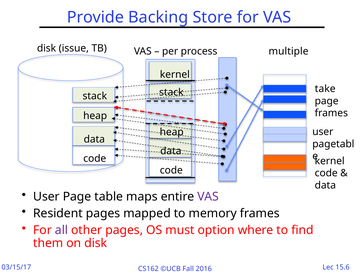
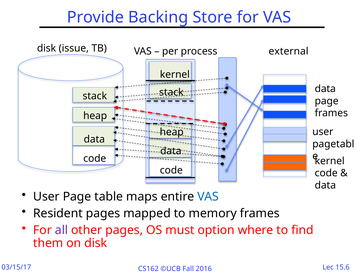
multiple: multiple -> external (289, 51)
take: take -> data (325, 89)
VAS colour: purple -> blue (208, 197)
